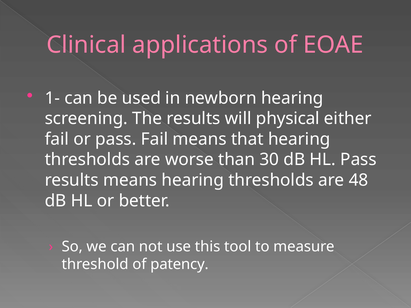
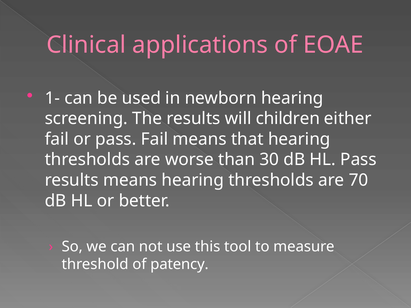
physical: physical -> children (288, 119)
48: 48 -> 70 (358, 180)
